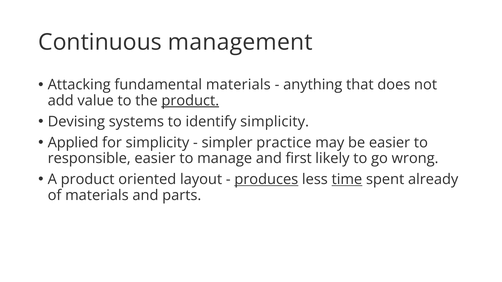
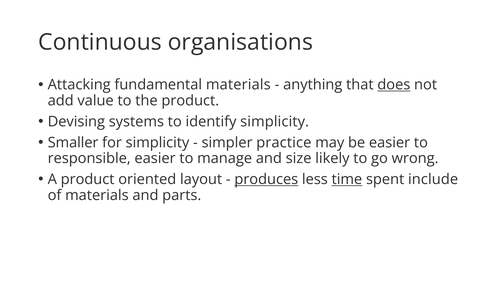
management: management -> organisations (240, 42)
does underline: none -> present (394, 85)
product underline: present -> none (190, 101)
Applied: Applied -> Smaller (73, 143)
first: first -> size (299, 159)
already: already -> include (433, 180)
